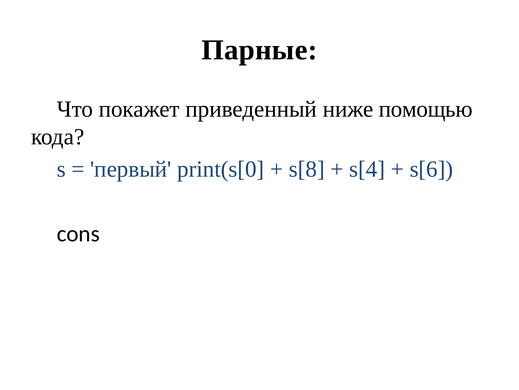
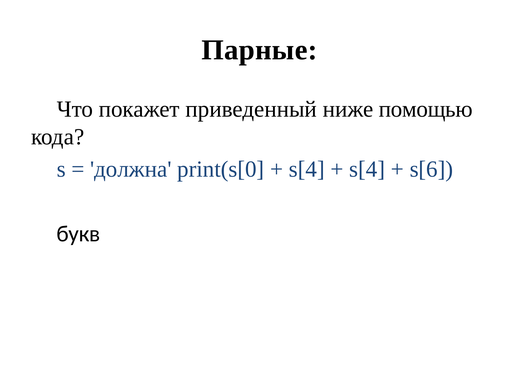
первый: первый -> должна (131, 169)
s[8: s[8 -> s[4 (307, 169)
cons: cons -> букв (78, 233)
